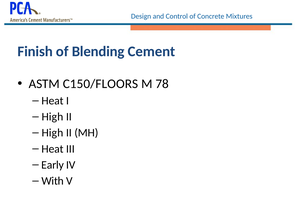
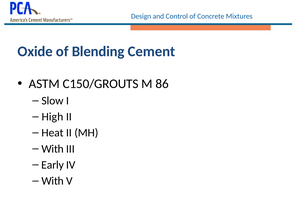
Finish: Finish -> Oxide (35, 52)
C150/FLOORS: C150/FLOORS -> C150/GROUTS (101, 84)
78: 78 -> 86 (162, 84)
Heat: Heat -> Slow (53, 101)
High: High -> Heat (53, 133)
Heat: Heat -> With (53, 149)
